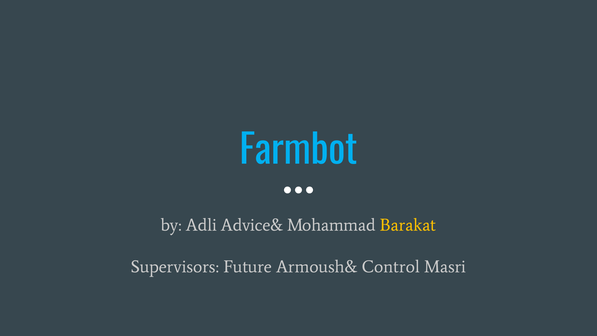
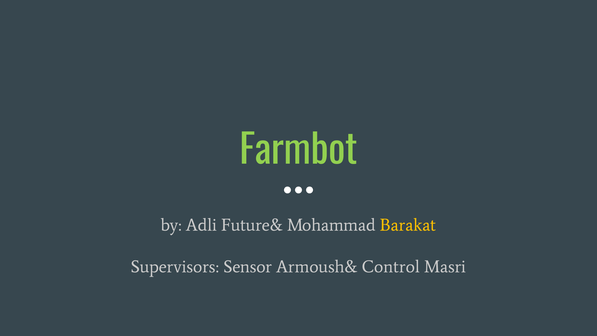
Farmbot colour: light blue -> light green (299, 151)
Advice&: Advice& -> Future& (252, 225)
Future: Future -> Sensor (248, 267)
